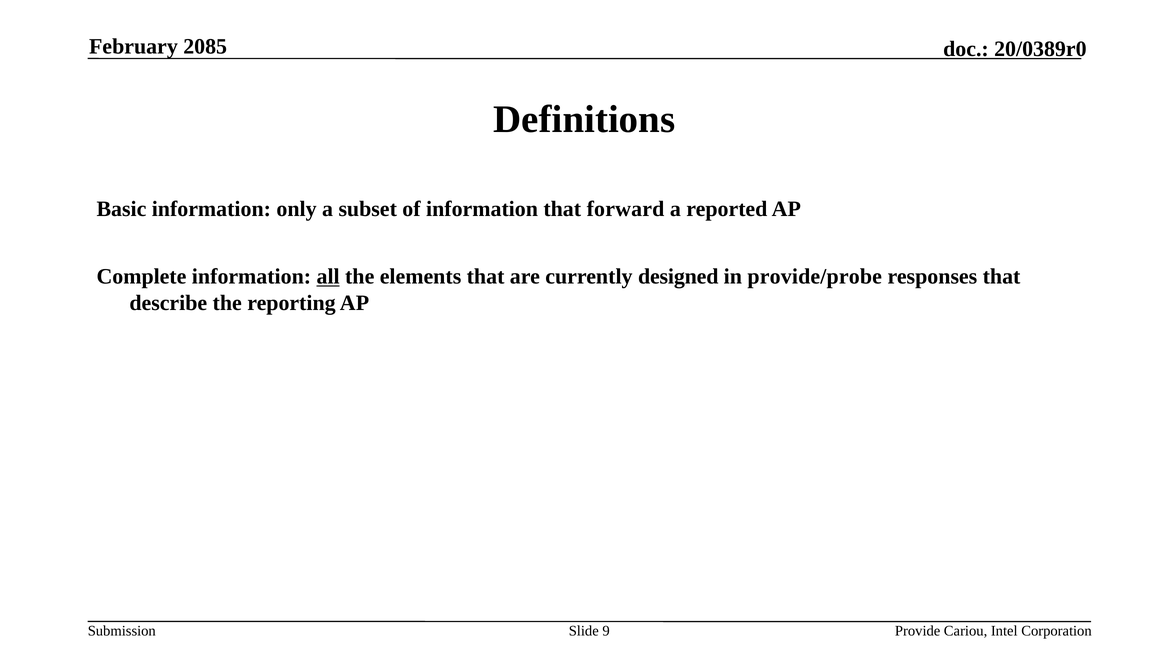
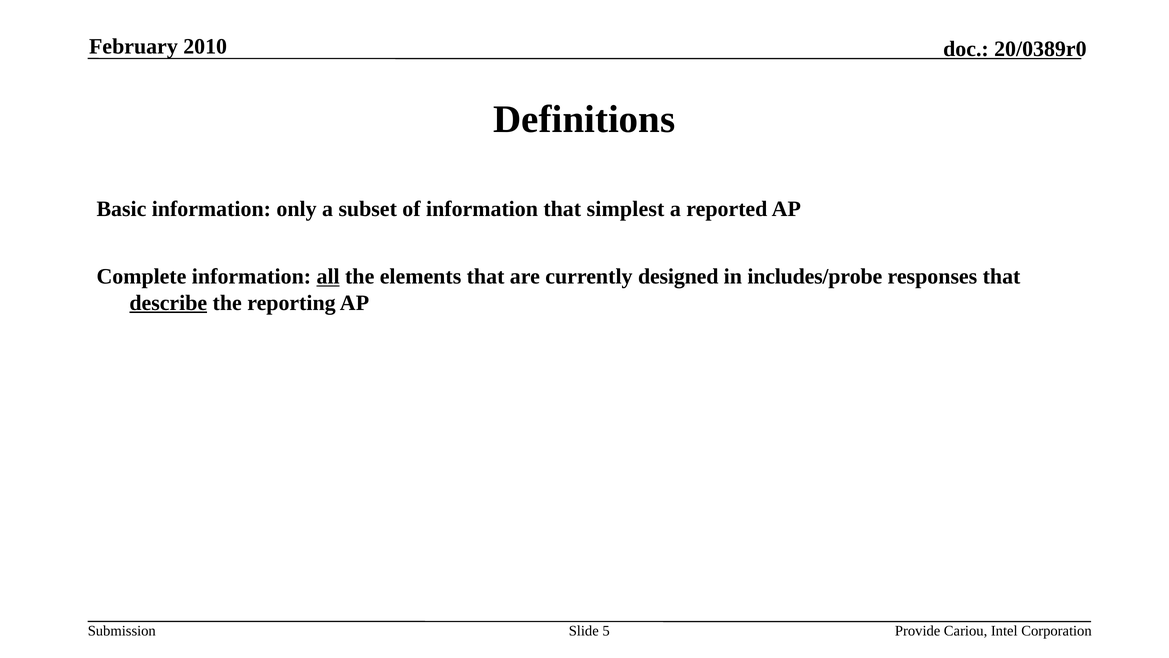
2085: 2085 -> 2010 (205, 46)
forward: forward -> simplest (626, 209)
provide/probe: provide/probe -> includes/probe (815, 276)
describe underline: none -> present (168, 303)
9: 9 -> 5 (606, 631)
